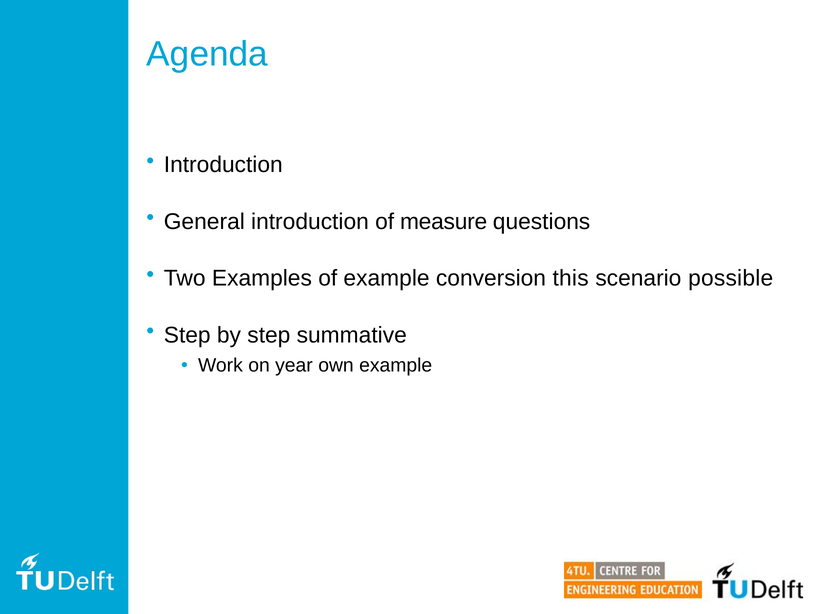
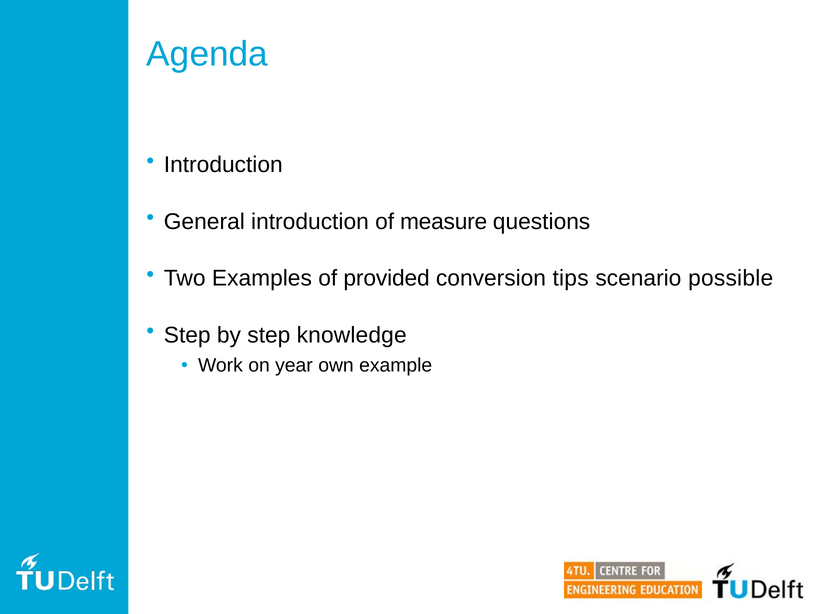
of example: example -> provided (387, 278)
this: this -> tips (571, 278)
summative: summative -> knowledge (352, 335)
